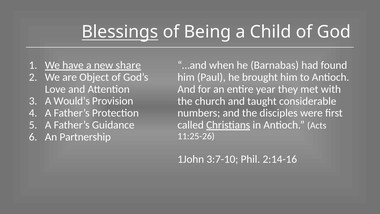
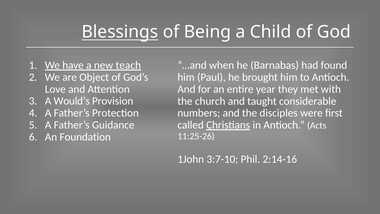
share: share -> teach (128, 65)
Partnership: Partnership -> Foundation (85, 137)
